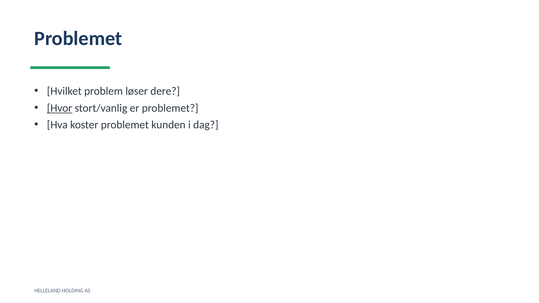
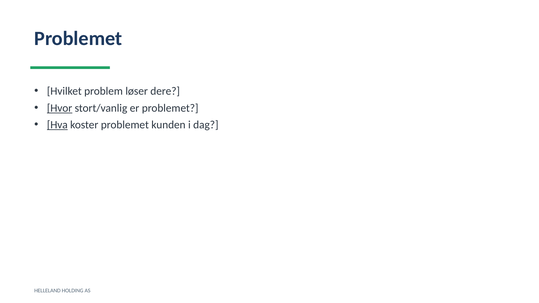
Hva underline: none -> present (57, 125)
